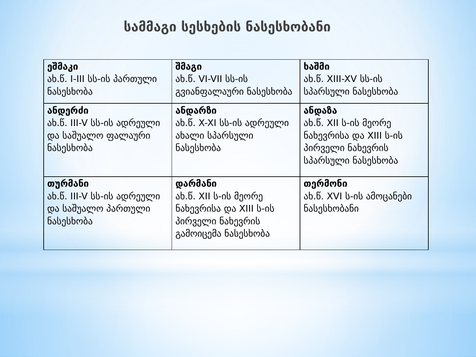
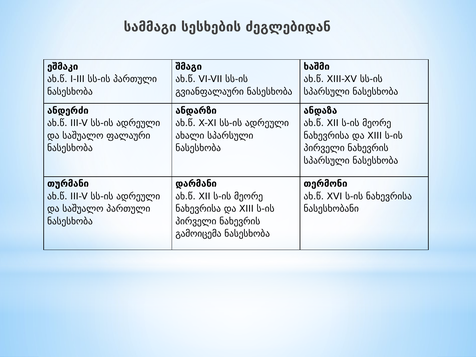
სესხების ნასესხობანი: ნასესხობანი -> ძეგლებიდან (288, 27)
ს-ის ამოცანები: ამოცანები -> ნახევრისა (389, 196)
